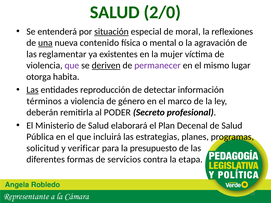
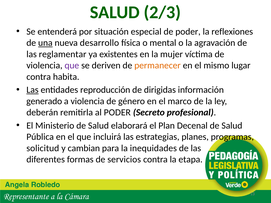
2/0: 2/0 -> 2/3 (162, 12)
situación underline: present -> none (111, 32)
de moral: moral -> poder (188, 32)
contenido: contenido -> desarrollo (99, 43)
deriven underline: present -> none (106, 66)
permanecer colour: purple -> orange (158, 66)
otorga: otorga -> contra (39, 77)
detectar: detectar -> dirigidas (160, 90)
términos: términos -> generado (44, 101)
verificar: verificar -> cambian (84, 148)
presupuesto: presupuesto -> inequidades (153, 148)
